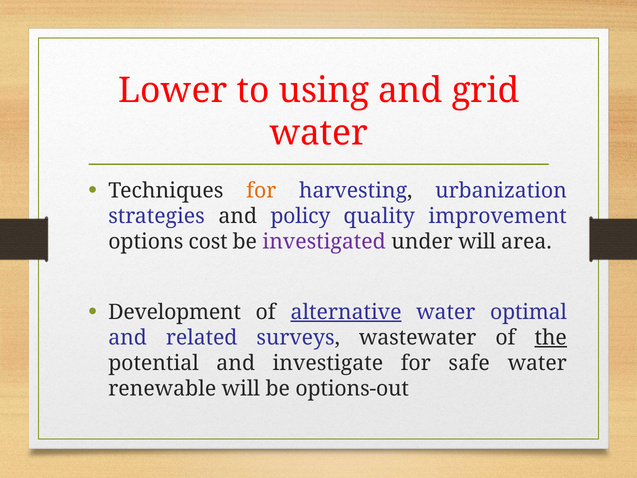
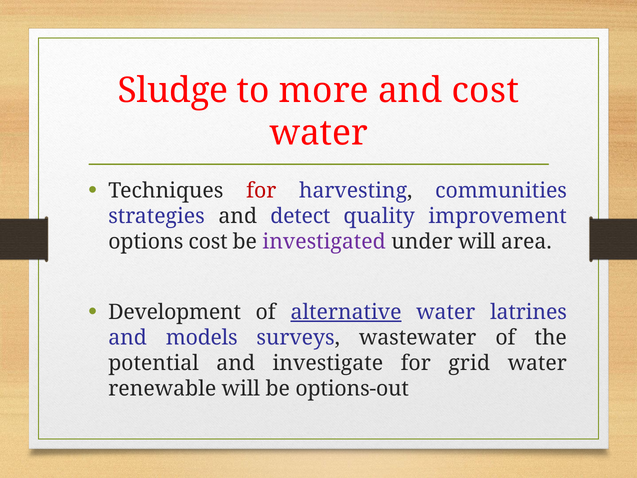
Lower: Lower -> Sludge (173, 90)
using: using -> more (324, 90)
and grid: grid -> cost (485, 90)
for colour: orange -> red (261, 191)
urbanization: urbanization -> communities (501, 191)
policy: policy -> detect (300, 216)
optimal: optimal -> latrines (529, 312)
related: related -> models (202, 337)
the underline: present -> none (551, 337)
safe: safe -> grid (469, 363)
